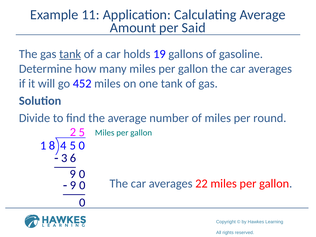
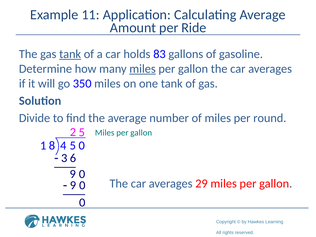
Said: Said -> Ride (194, 28)
19: 19 -> 83 (159, 54)
miles underline: none -> present (143, 69)
452: 452 -> 350 (82, 84)
22: 22 -> 29 (201, 184)
